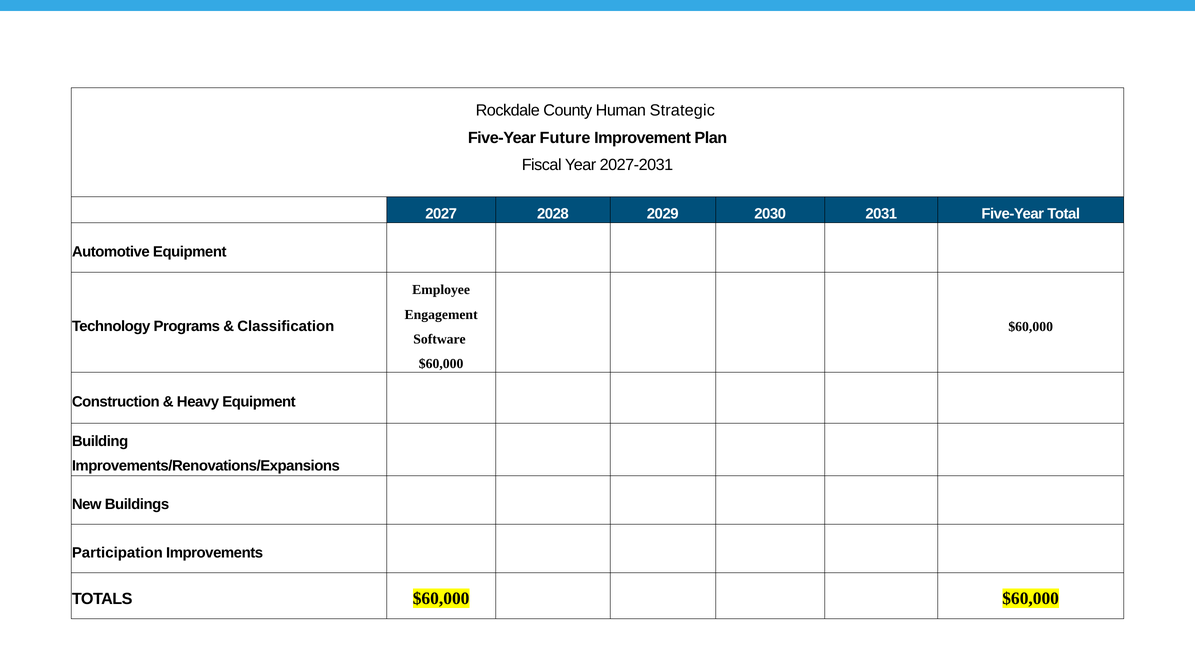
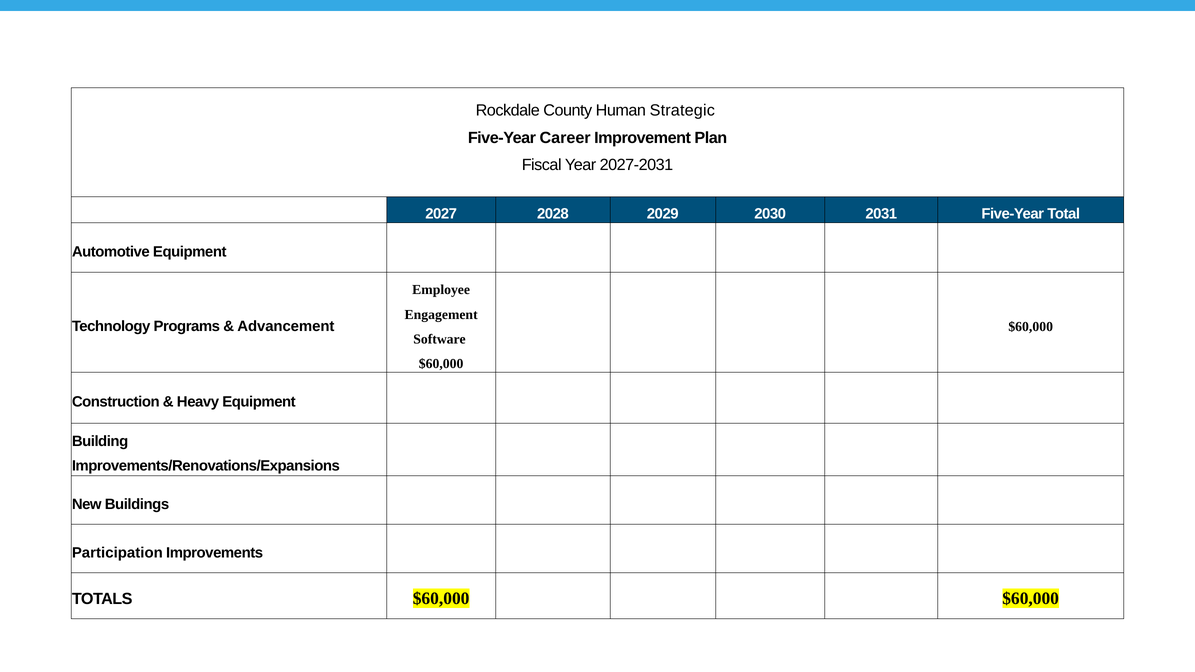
Future: Future -> Career (565, 138)
Classification: Classification -> Advancement (286, 326)
